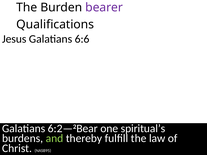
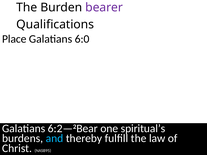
Jesus: Jesus -> Place (14, 39)
6:6: 6:6 -> 6:0 (82, 39)
and colour: light green -> light blue (54, 139)
